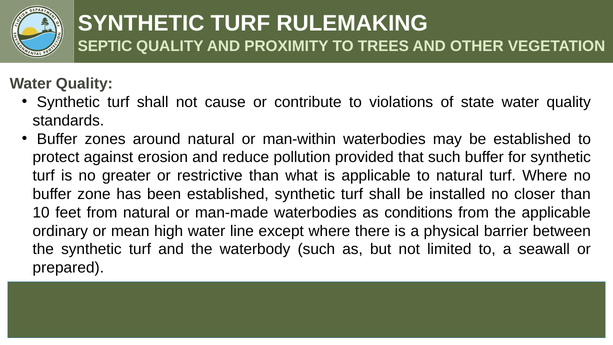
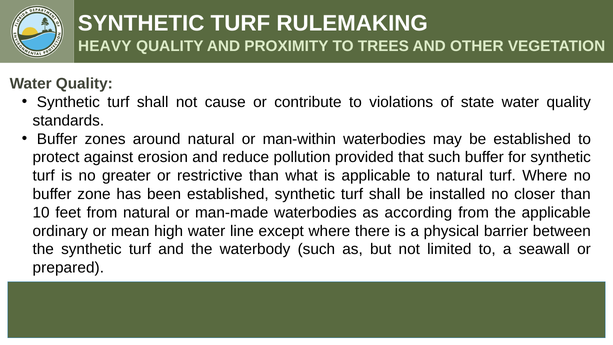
SEPTIC: SEPTIC -> HEAVY (105, 46)
conditions: conditions -> according (418, 213)
